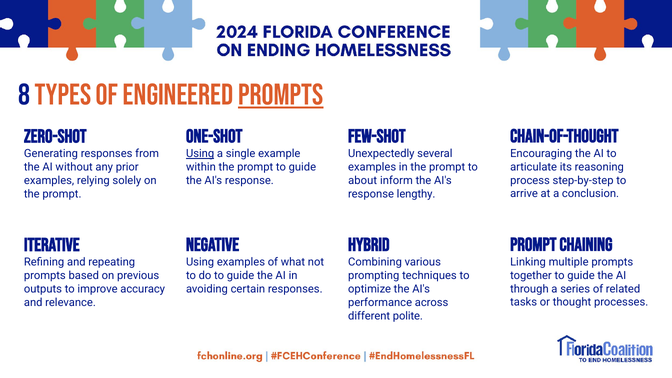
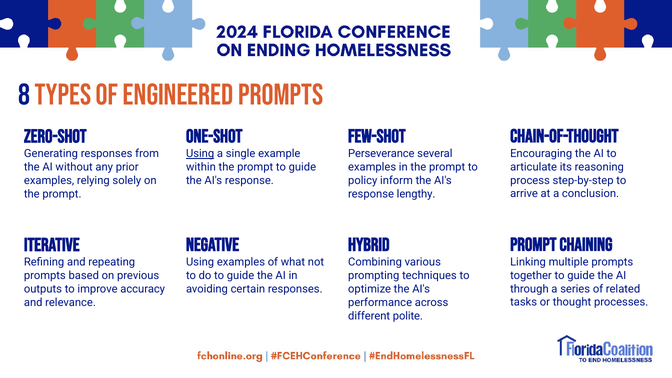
prompts underline: present -> none (281, 95)
Unexpectedly: Unexpectedly -> Perseverance (381, 154)
about: about -> policy (363, 180)
